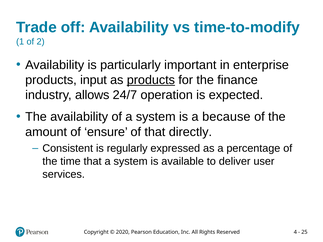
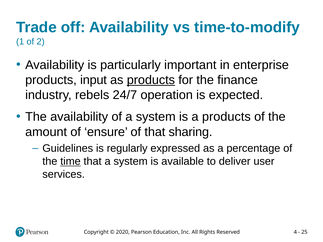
allows: allows -> rebels (92, 95)
a because: because -> products (226, 117)
directly: directly -> sharing (190, 132)
Consistent: Consistent -> Guidelines (68, 149)
time underline: none -> present (70, 161)
